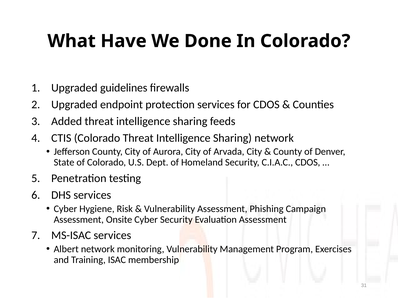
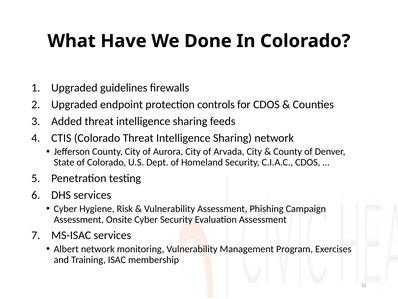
protection services: services -> controls (216, 104)
